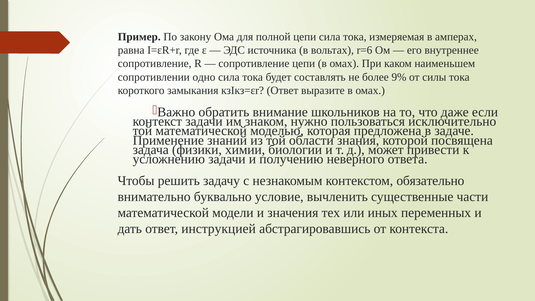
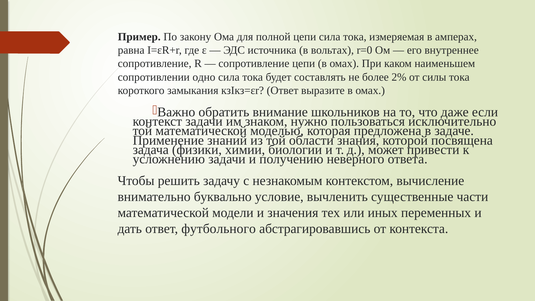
r=6: r=6 -> r=0 (364, 50)
9%: 9% -> 2% (399, 77)
обязательно: обязательно -> вычисление (430, 181)
инструкцией: инструкцией -> футбольного (219, 229)
